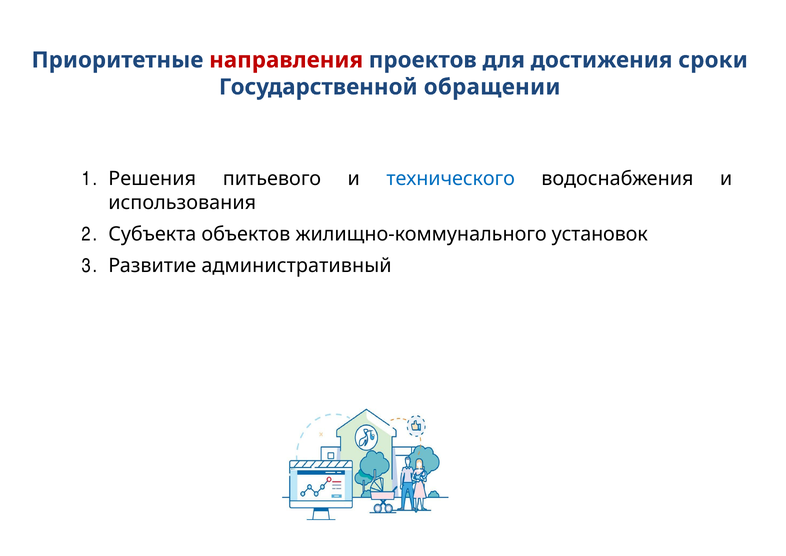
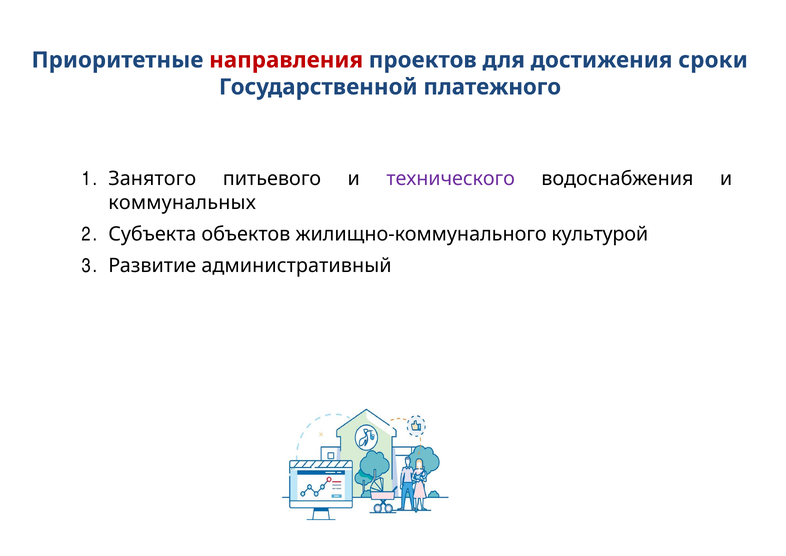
обращении: обращении -> платежного (492, 87)
Решения: Решения -> Занятого (152, 179)
технического colour: blue -> purple (451, 179)
использования: использования -> коммунальных (182, 202)
установок: установок -> культурой (600, 234)
